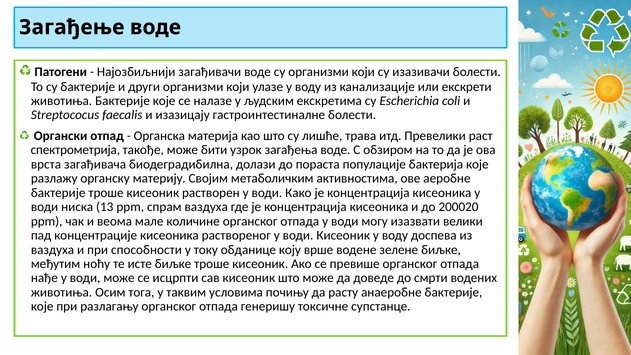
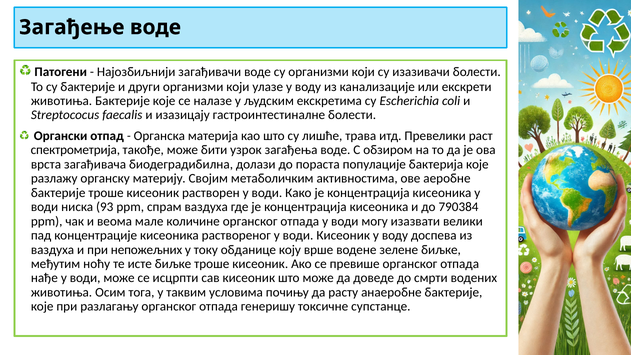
13: 13 -> 93 (105, 207)
200020: 200020 -> 790384 (459, 207)
способности: способности -> непожељних (147, 250)
